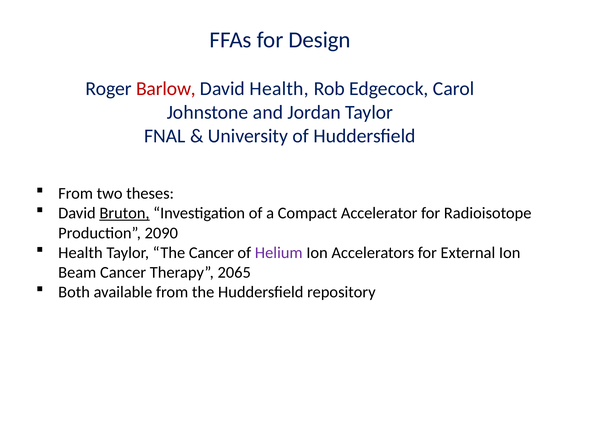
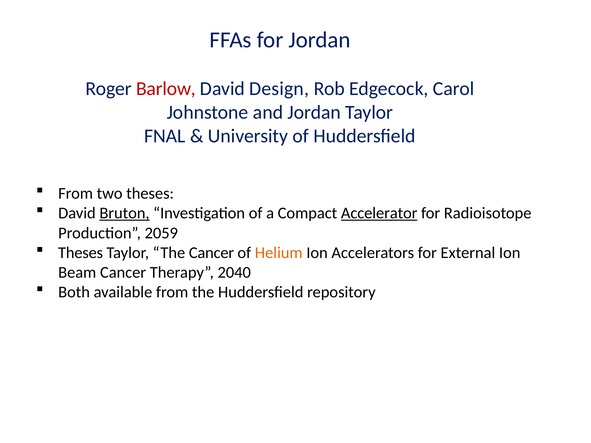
for Design: Design -> Jordan (320, 40)
David Health: Health -> Design (279, 89)
Accelerator underline: none -> present (379, 213)
2090: 2090 -> 2059 (161, 233)
Health: Health -> Theses (81, 253)
Helium colour: purple -> orange (279, 253)
2065: 2065 -> 2040 (234, 272)
